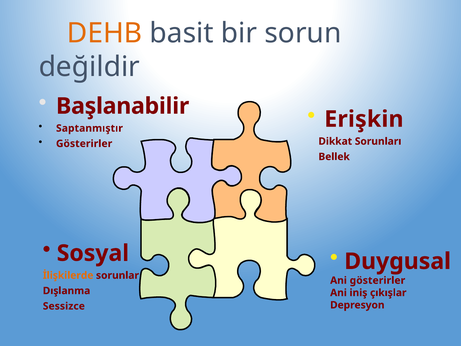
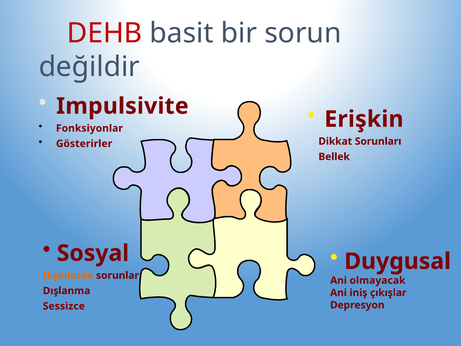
DEHB colour: orange -> red (105, 33)
Başlanabilir: Başlanabilir -> Impulsivite (122, 106)
Saptanmıştır: Saptanmıştır -> Fonksiyonlar (89, 128)
Ani gösterirler: gösterirler -> olmayacak (377, 280)
